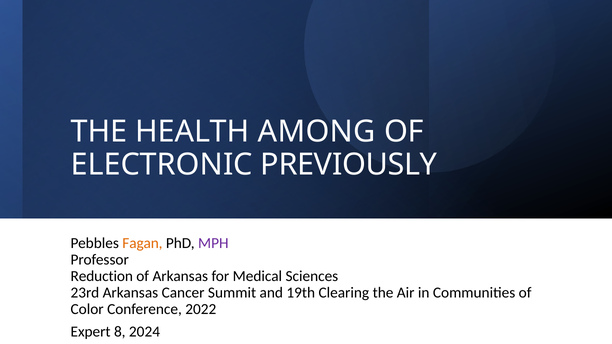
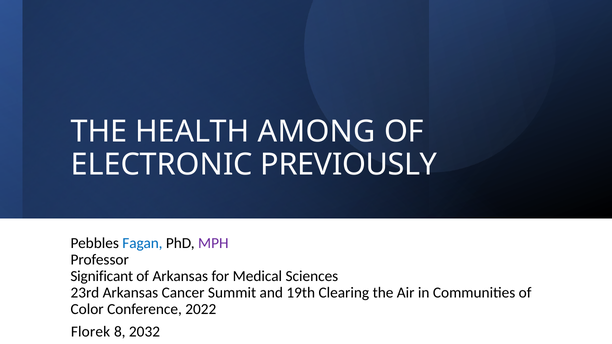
Fagan colour: orange -> blue (142, 243)
Reduction: Reduction -> Significant (102, 276)
Expert: Expert -> Florek (91, 332)
2024: 2024 -> 2032 (144, 332)
